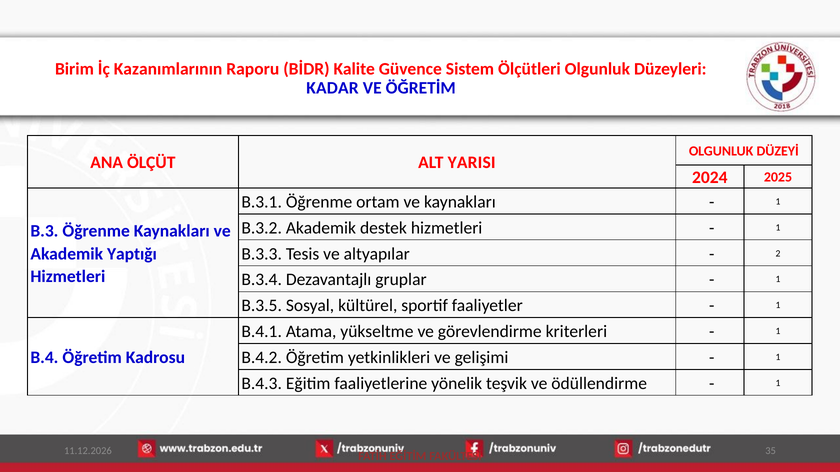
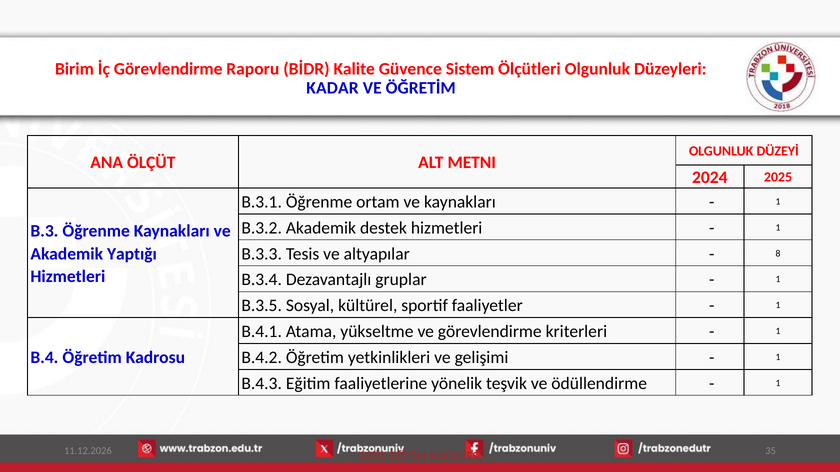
İç Kazanımlarının: Kazanımlarının -> Görevlendirme (168, 69)
YARISI: YARISI -> METNI (472, 163)
2: 2 -> 8 (778, 254)
